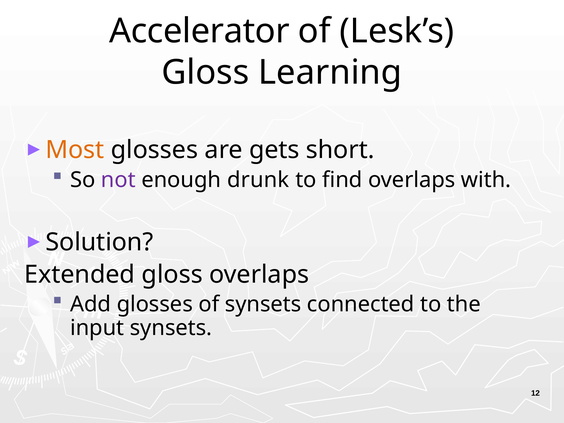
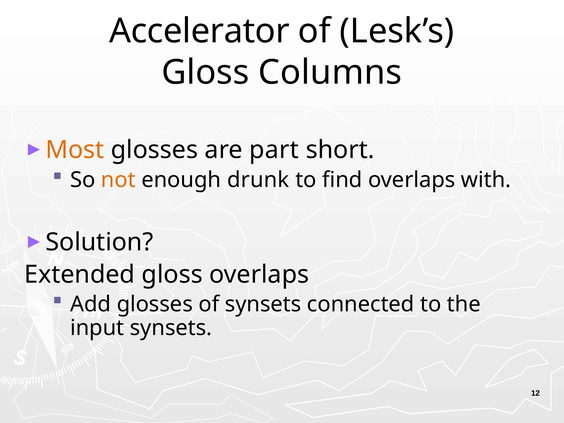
Learning: Learning -> Columns (330, 72)
gets: gets -> part (274, 150)
not colour: purple -> orange (118, 180)
